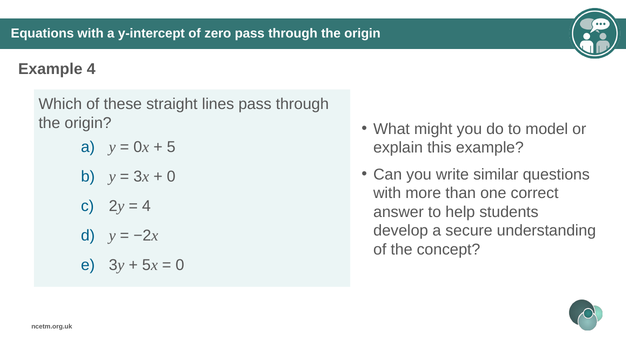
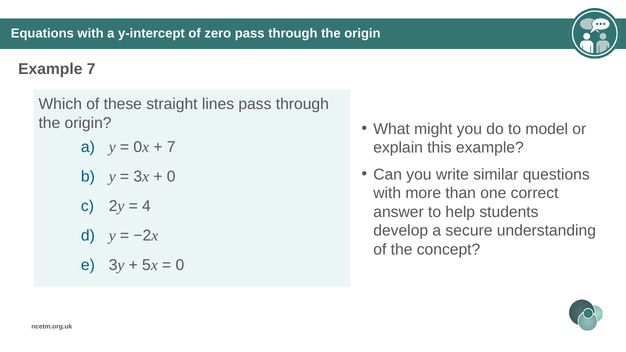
Example 4: 4 -> 7 (91, 69)
5: 5 -> 7 (171, 147)
